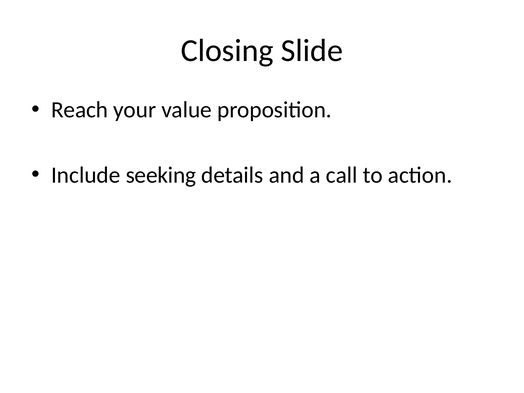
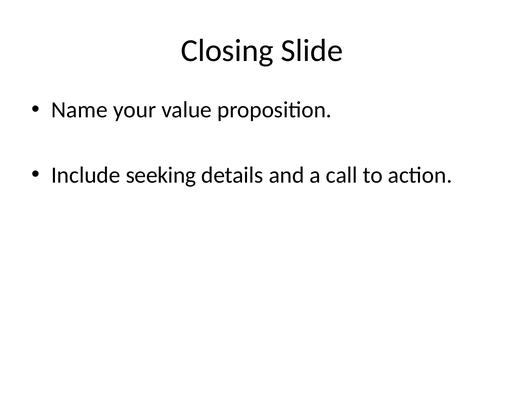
Reach: Reach -> Name (79, 110)
